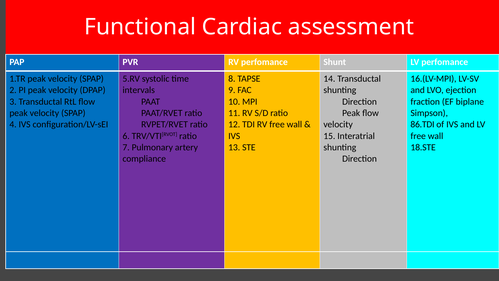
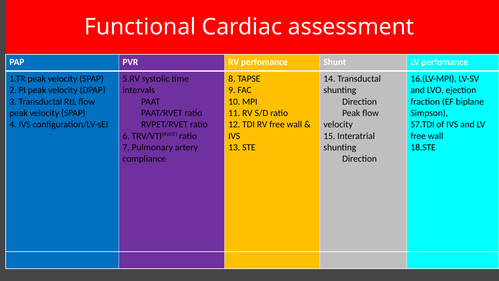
86.TDI: 86.TDI -> 57.TDI (422, 124)
